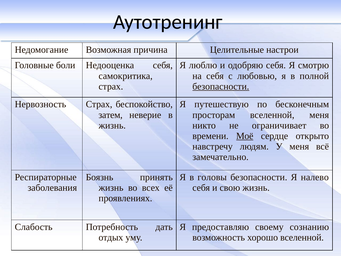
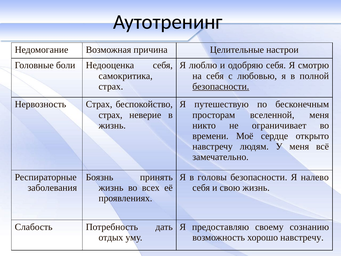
затем: затем -> страх (111, 115)
Моё underline: present -> none (245, 136)
хорошо вселенной: вселенной -> навстречу (302, 237)
